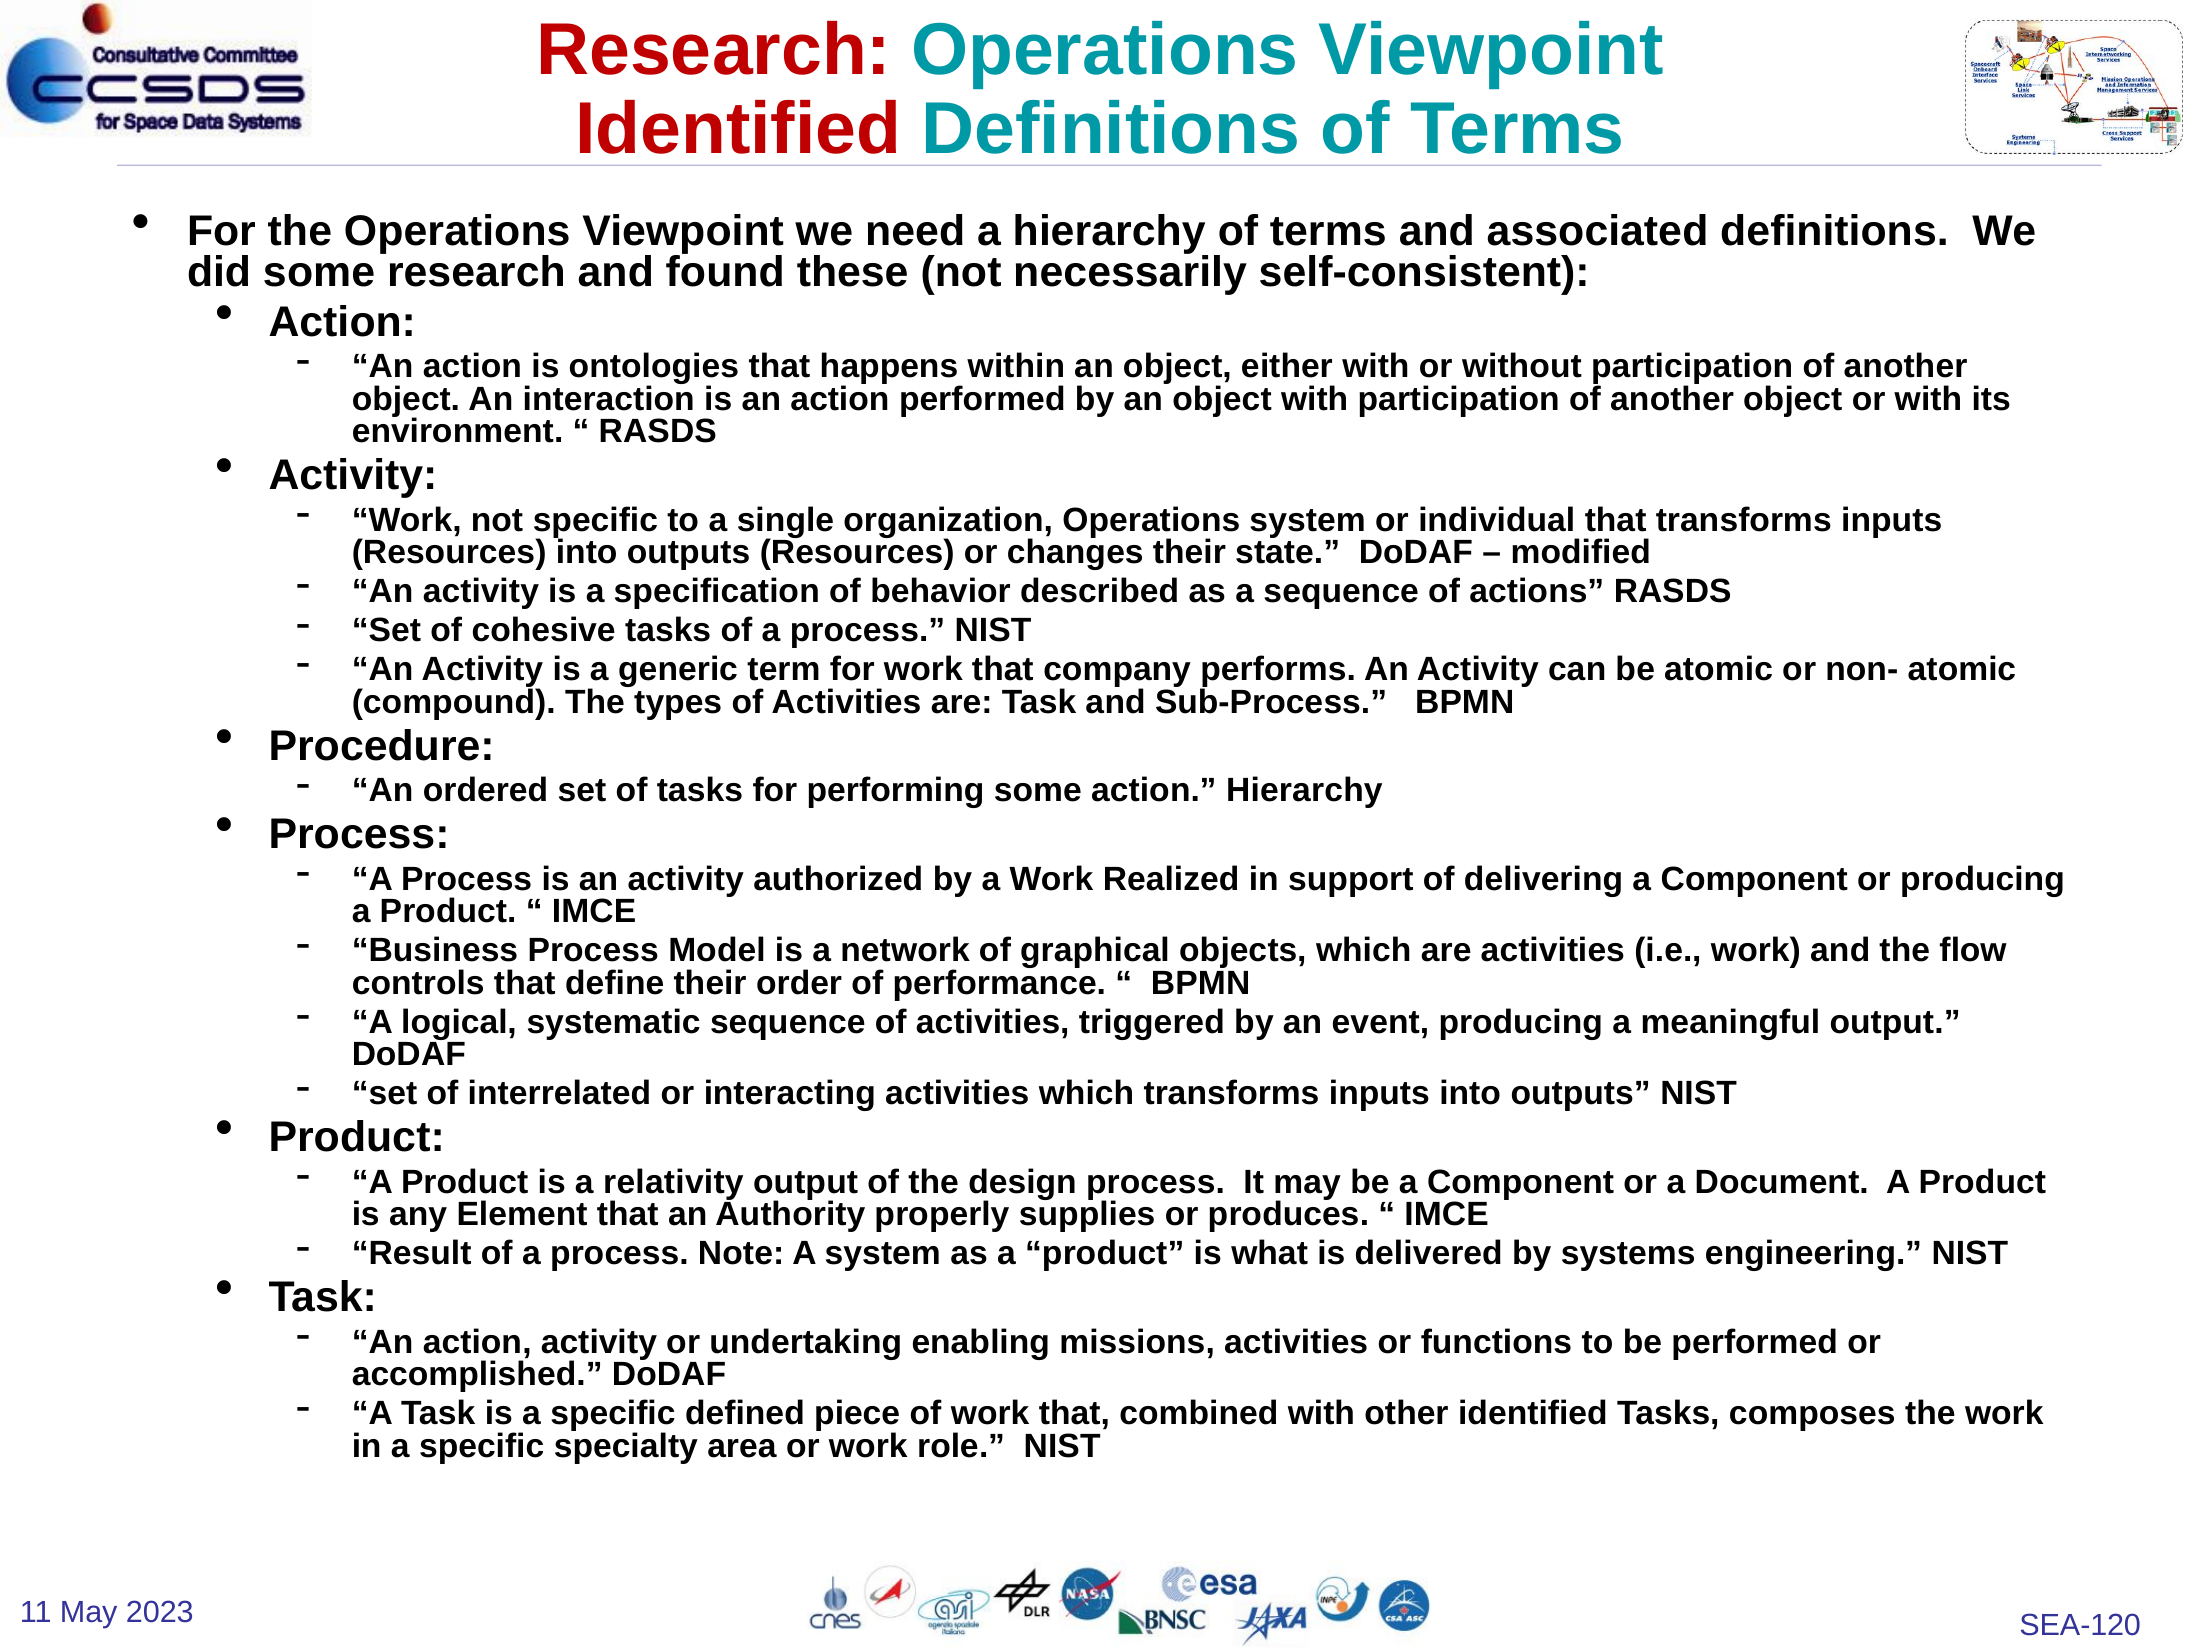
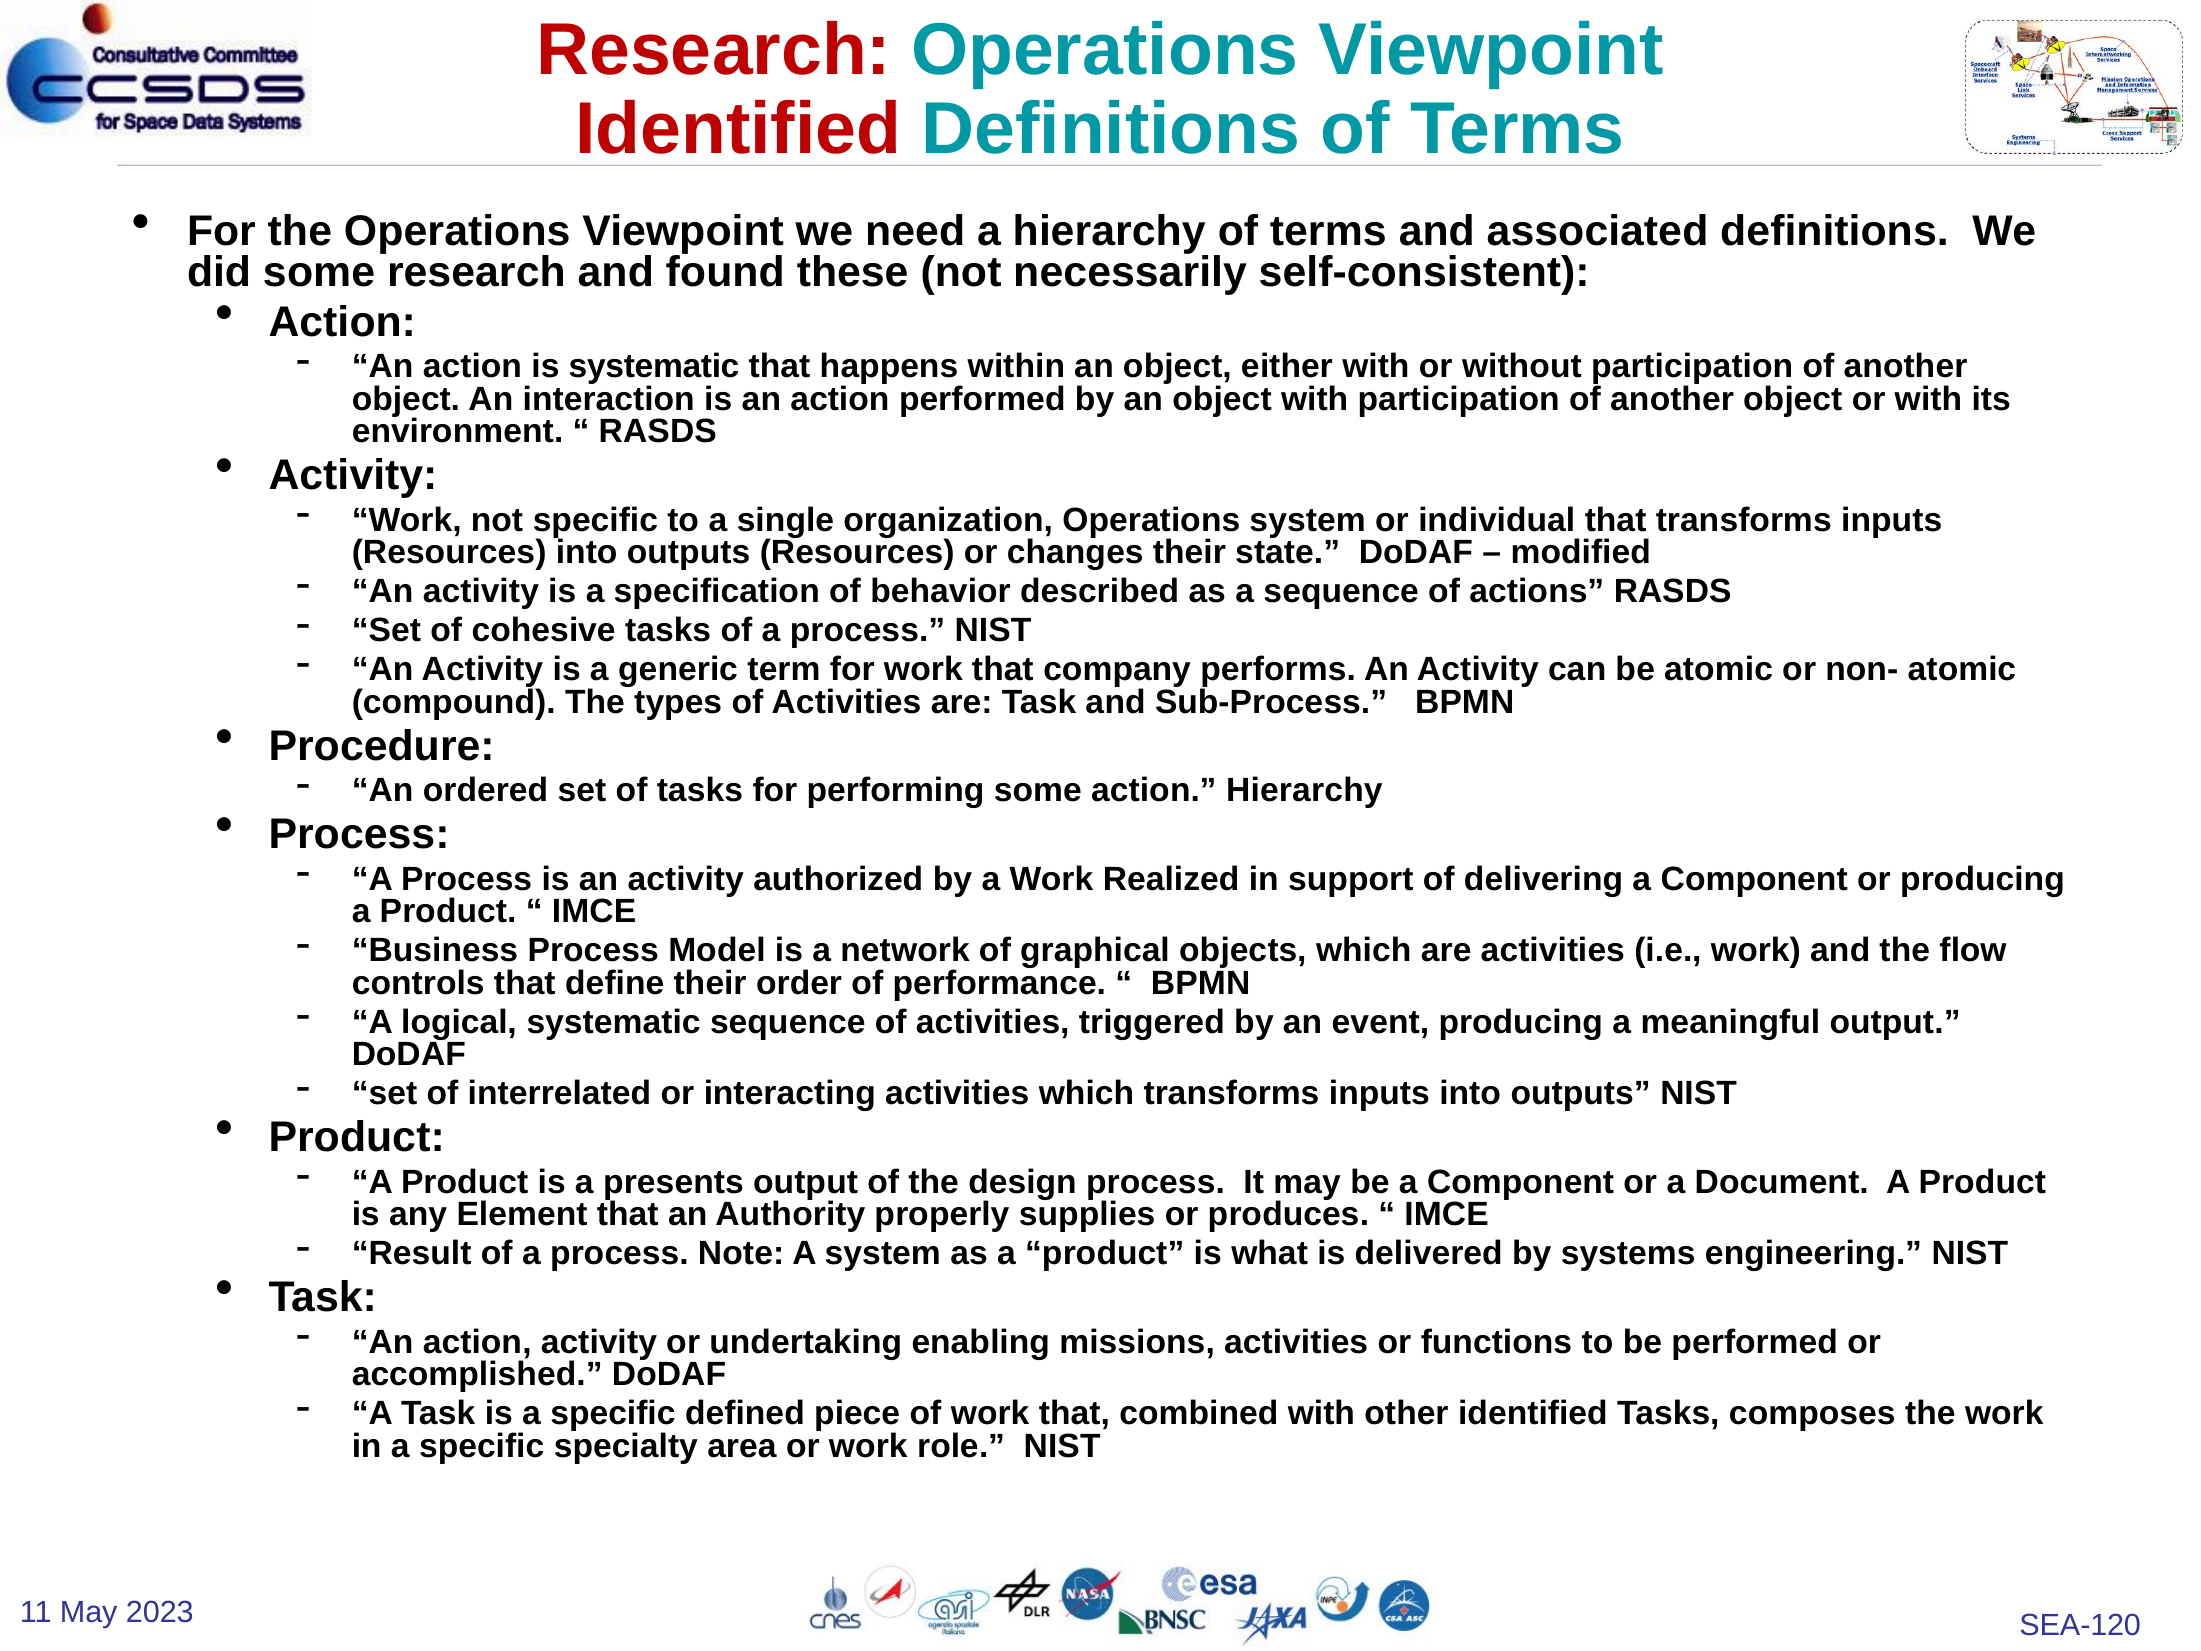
is ontologies: ontologies -> systematic (654, 367)
relativity: relativity -> presents (674, 1182)
